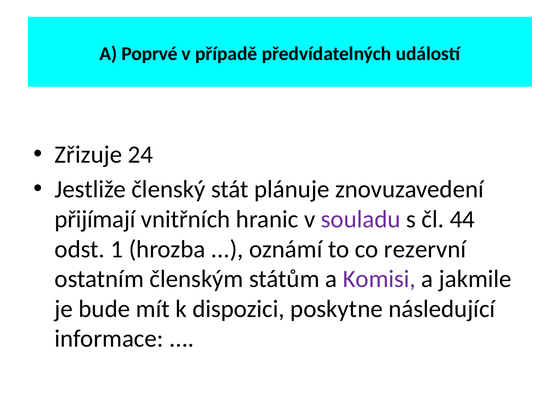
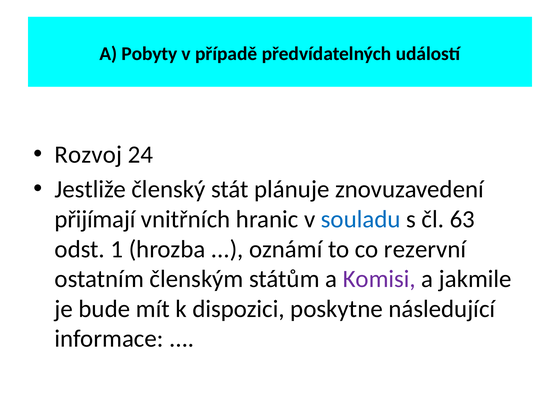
Poprvé: Poprvé -> Pobyty (149, 54)
Zřizuje: Zřizuje -> Rozvoj (88, 155)
souladu colour: purple -> blue (361, 219)
44: 44 -> 63 (462, 219)
